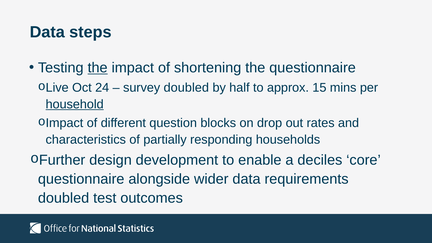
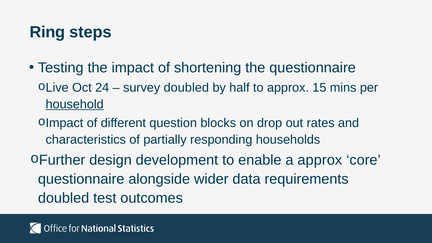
Data: Data -> Ring (47, 32)
the underline: present -> none (98, 68)
a deciles: deciles -> approx (320, 160)
